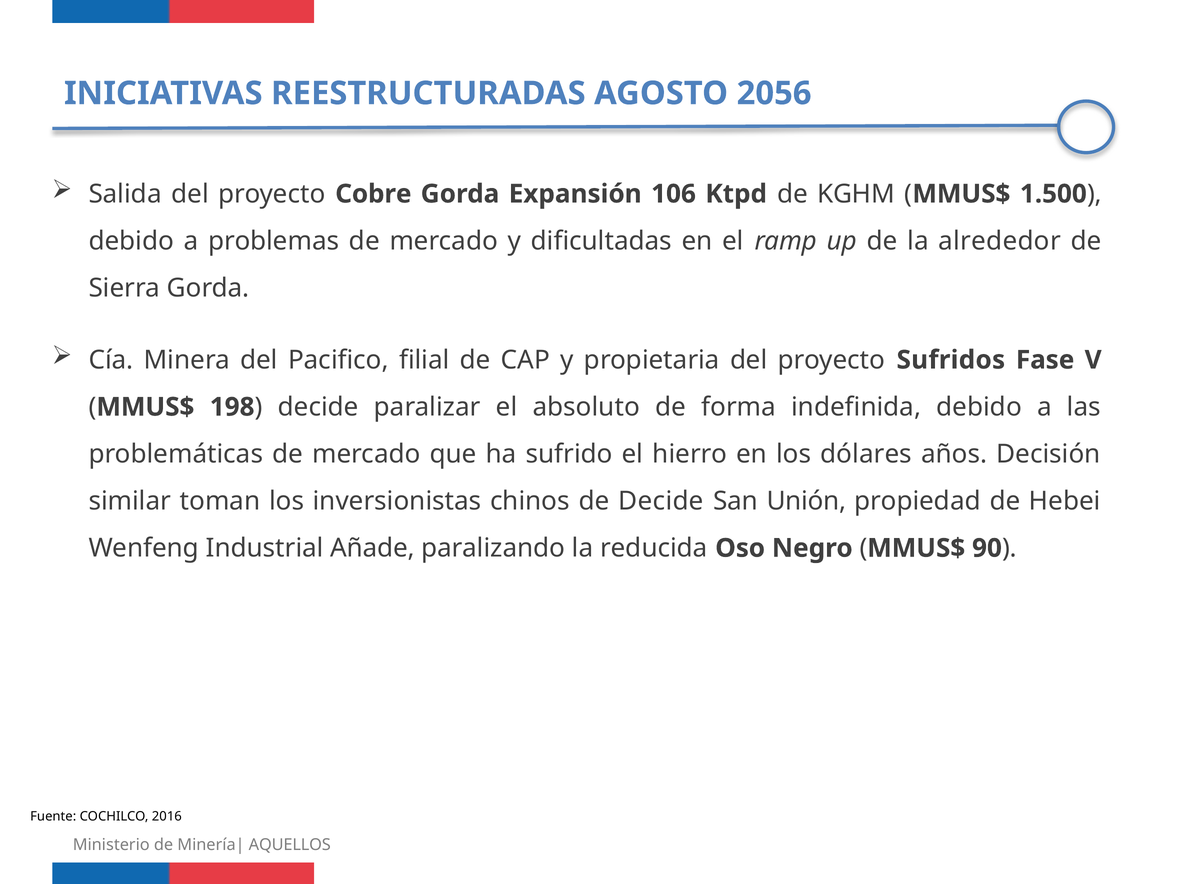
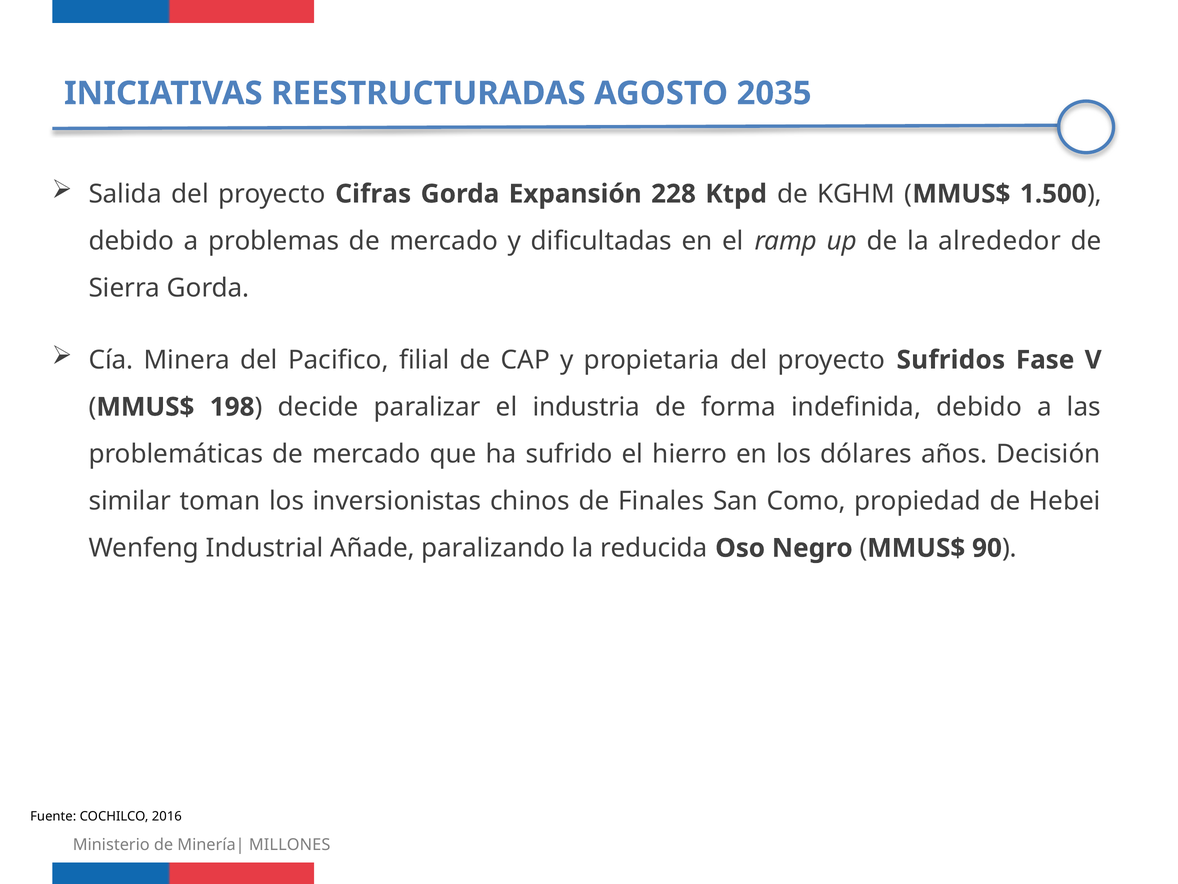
2056: 2056 -> 2035 (774, 93)
Cobre: Cobre -> Cifras (373, 194)
106: 106 -> 228 (674, 194)
absoluto: absoluto -> industria (586, 407)
de Decide: Decide -> Finales (661, 501)
Unión: Unión -> Como (806, 501)
AQUELLOS: AQUELLOS -> MILLONES (290, 844)
